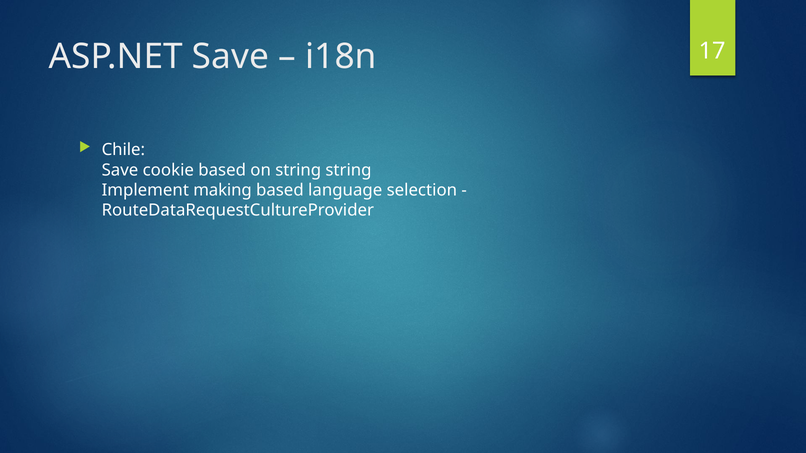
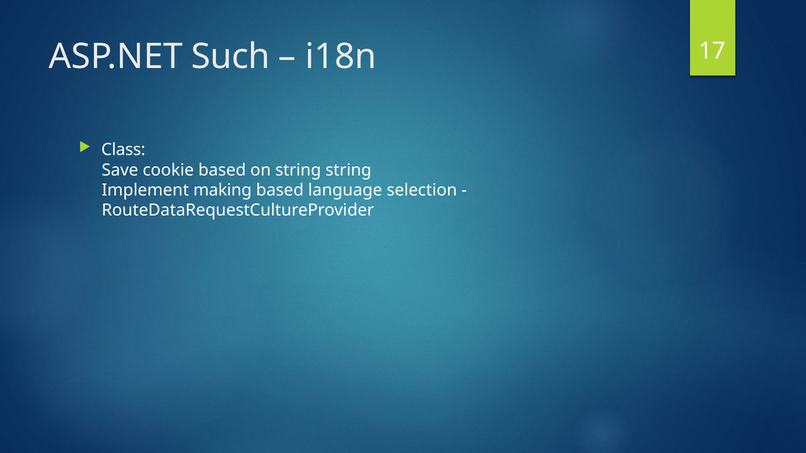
ASP.NET Save: Save -> Such (231, 57)
Chile: Chile -> Class (123, 150)
